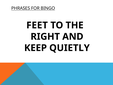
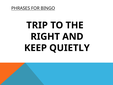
FEET: FEET -> TRIP (37, 25)
